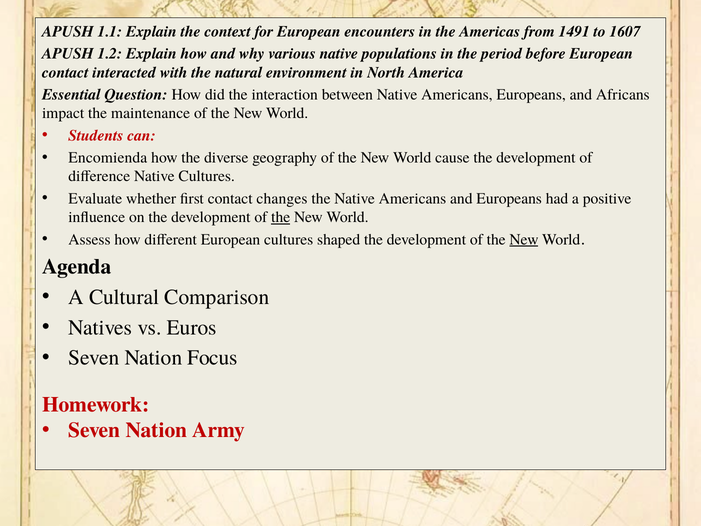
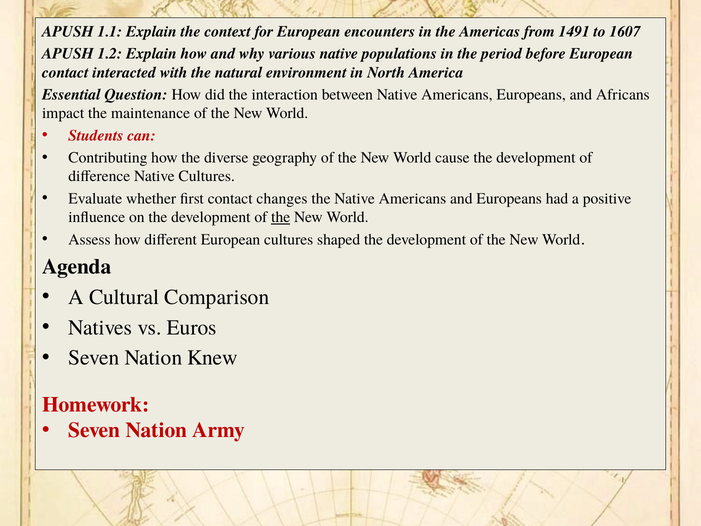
Encomienda: Encomienda -> Contributing (108, 158)
New underline: present -> none (524, 239)
Focus: Focus -> Knew (212, 358)
